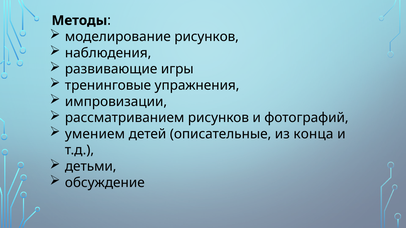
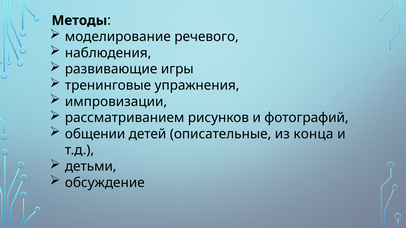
моделирование рисунков: рисунков -> речевого (207, 37)
умением: умением -> общении (95, 134)
